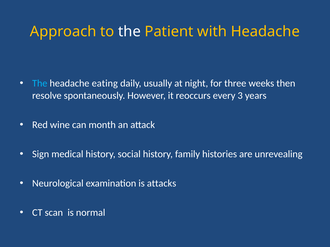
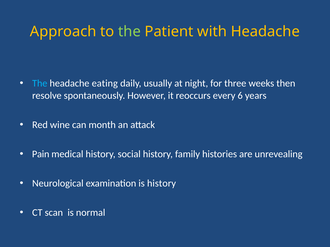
the colour: white -> light green (129, 32)
3: 3 -> 6 (240, 96)
Sign: Sign -> Pain (41, 154)
is attacks: attacks -> history (162, 184)
